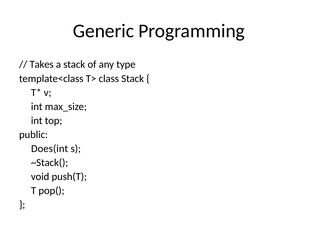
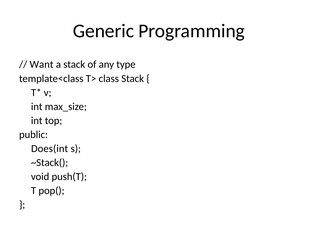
Takes: Takes -> Want (42, 64)
